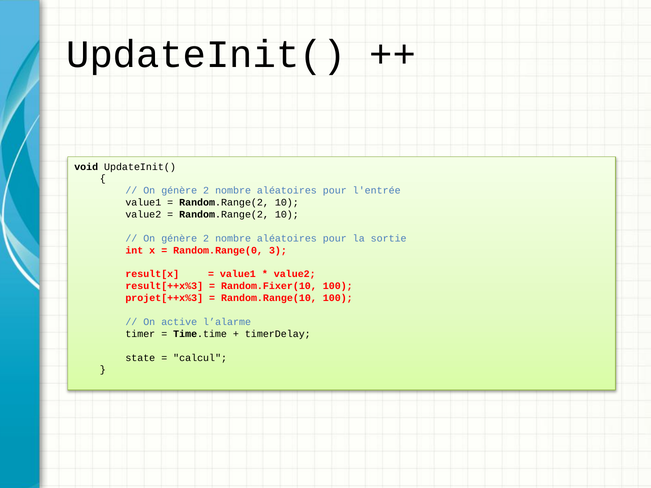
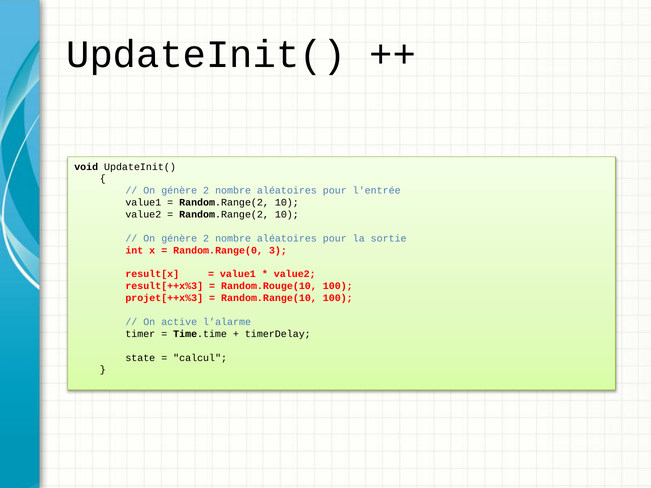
Random.Fixer(10: Random.Fixer(10 -> Random.Rouge(10 (269, 286)
